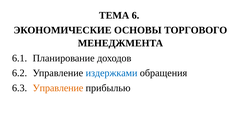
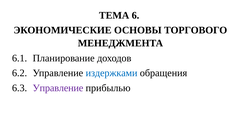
Управление colour: orange -> purple (58, 88)
